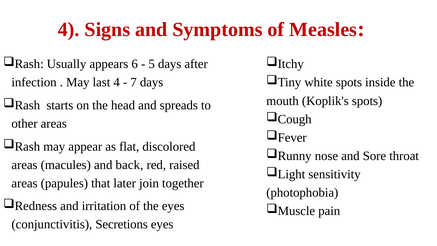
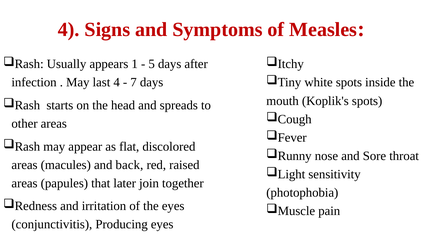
6: 6 -> 1 (135, 64)
Secretions: Secretions -> Producing (122, 224)
